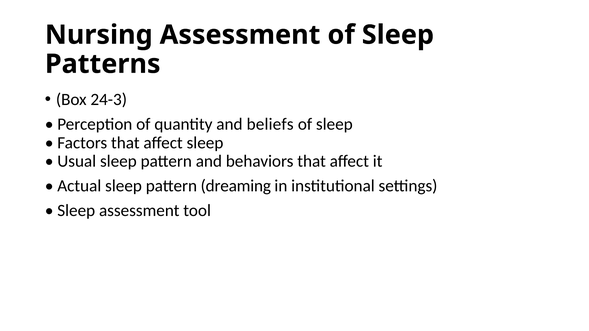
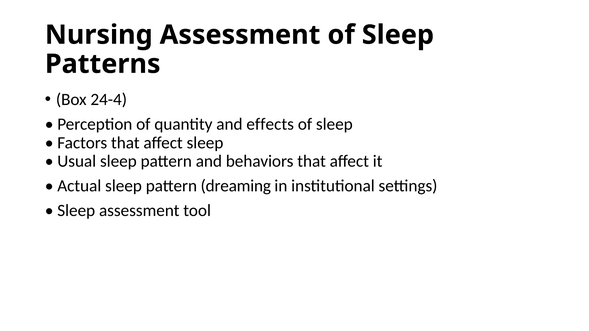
24-3: 24-3 -> 24-4 (109, 100)
beliefs: beliefs -> effects (270, 124)
